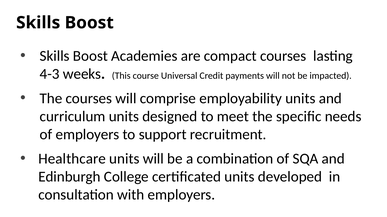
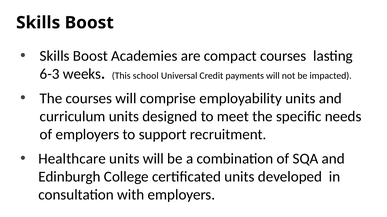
4-3: 4-3 -> 6-3 (50, 74)
course: course -> school (146, 76)
